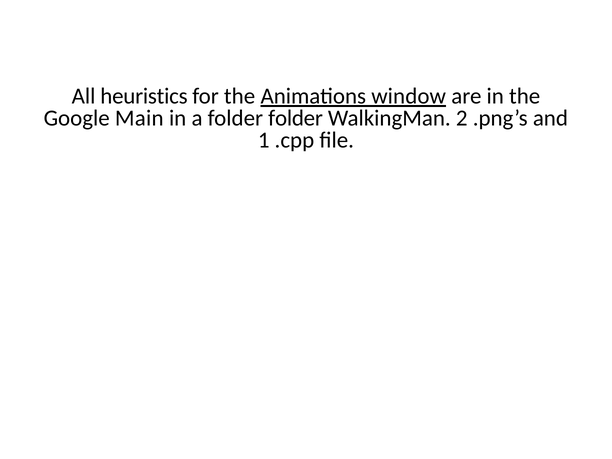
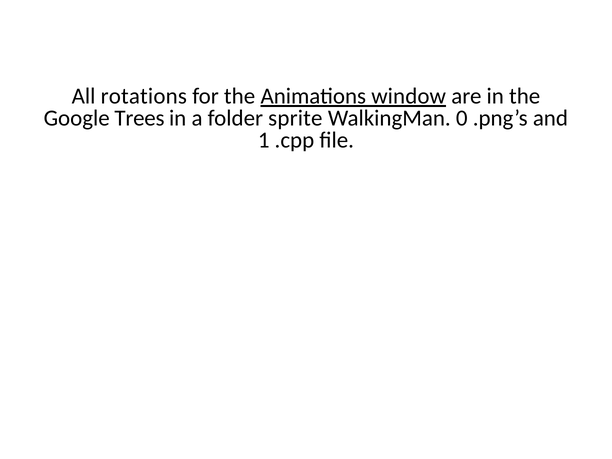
heuristics: heuristics -> rotations (144, 96)
Main: Main -> Trees (140, 118)
folder folder: folder -> sprite (295, 118)
2: 2 -> 0 (462, 118)
